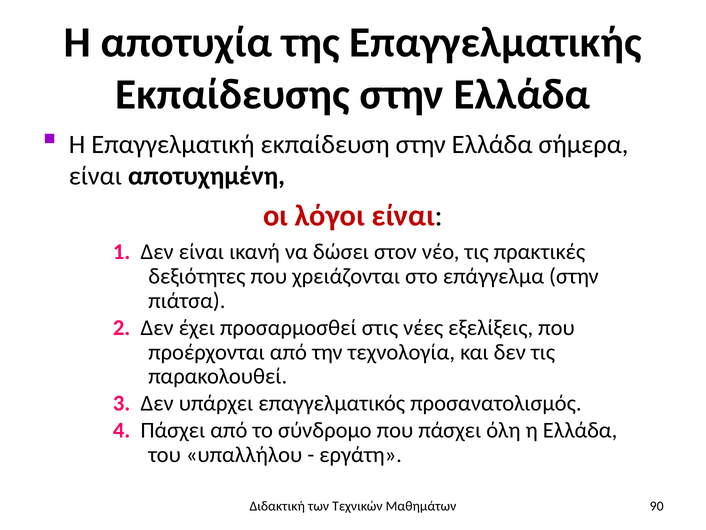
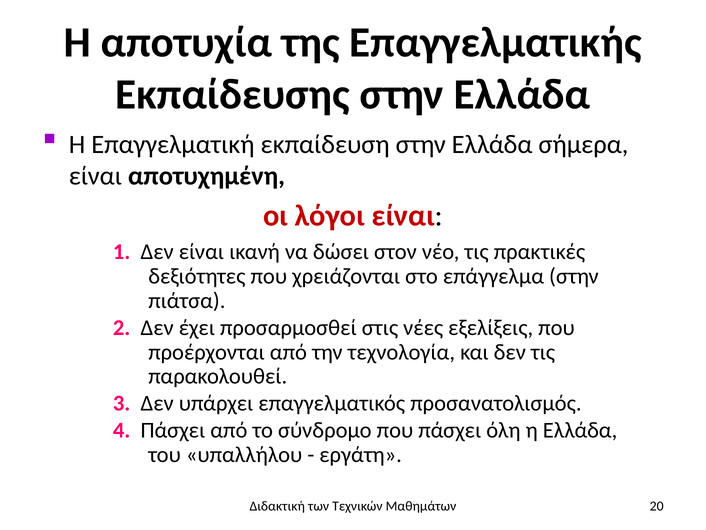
90: 90 -> 20 (657, 506)
